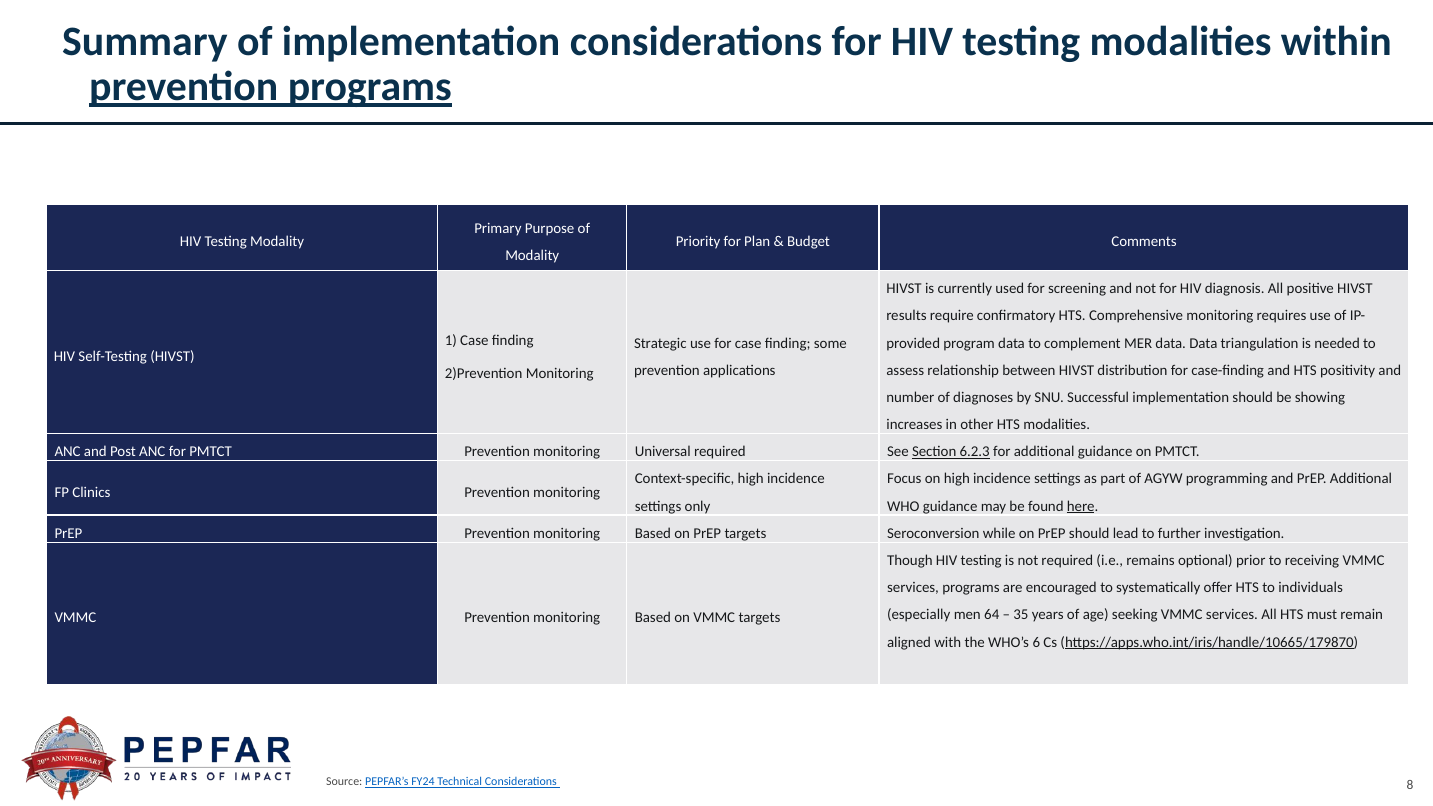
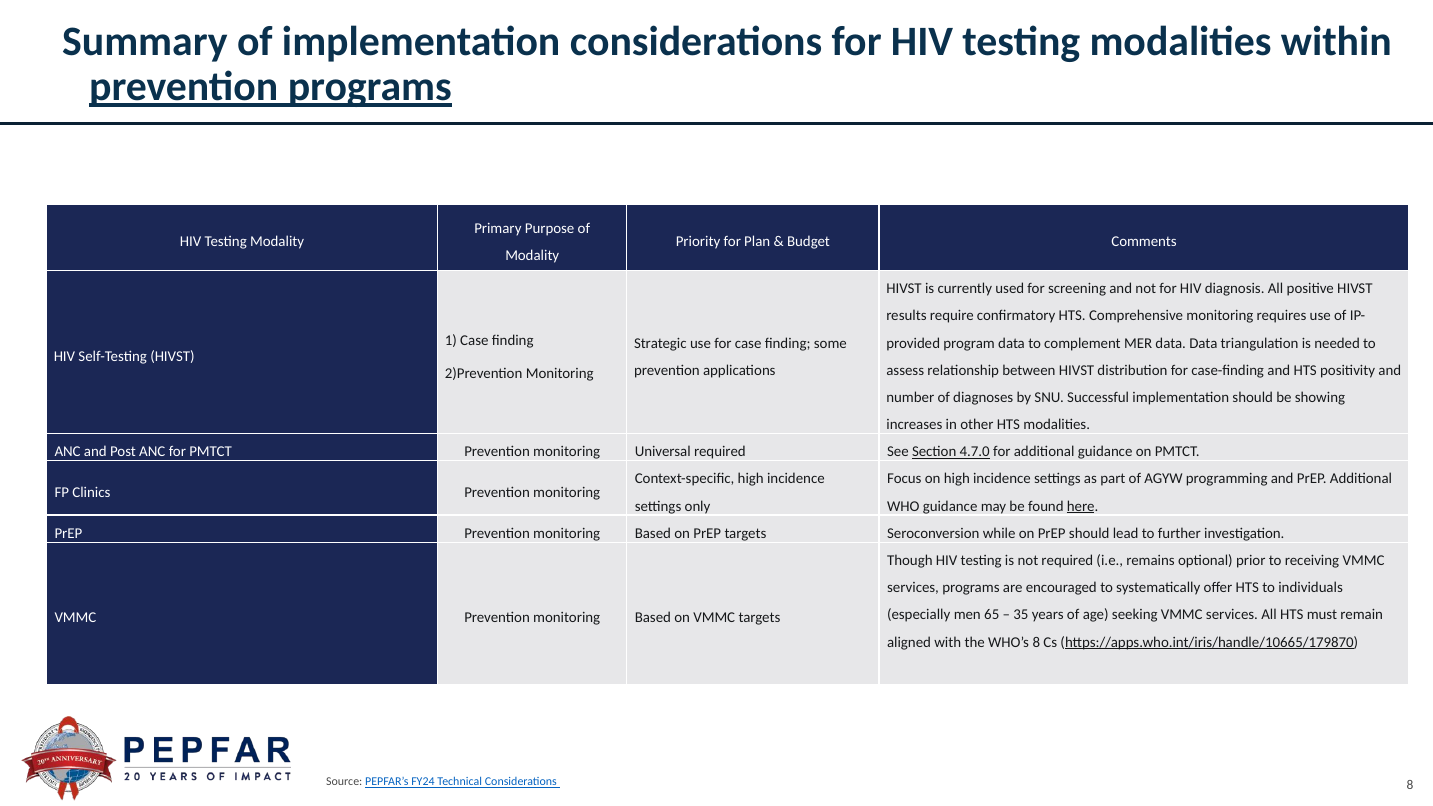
6.2.3: 6.2.3 -> 4.7.0 (975, 452)
64: 64 -> 65 (992, 615)
WHO’s 6: 6 -> 8 (1036, 642)
